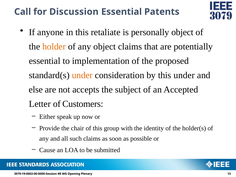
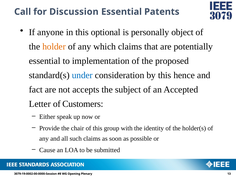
retaliate: retaliate -> optional (106, 32)
any object: object -> which (105, 47)
under colour: orange -> blue (82, 75)
this under: under -> hence (184, 75)
else: else -> fact (36, 90)
